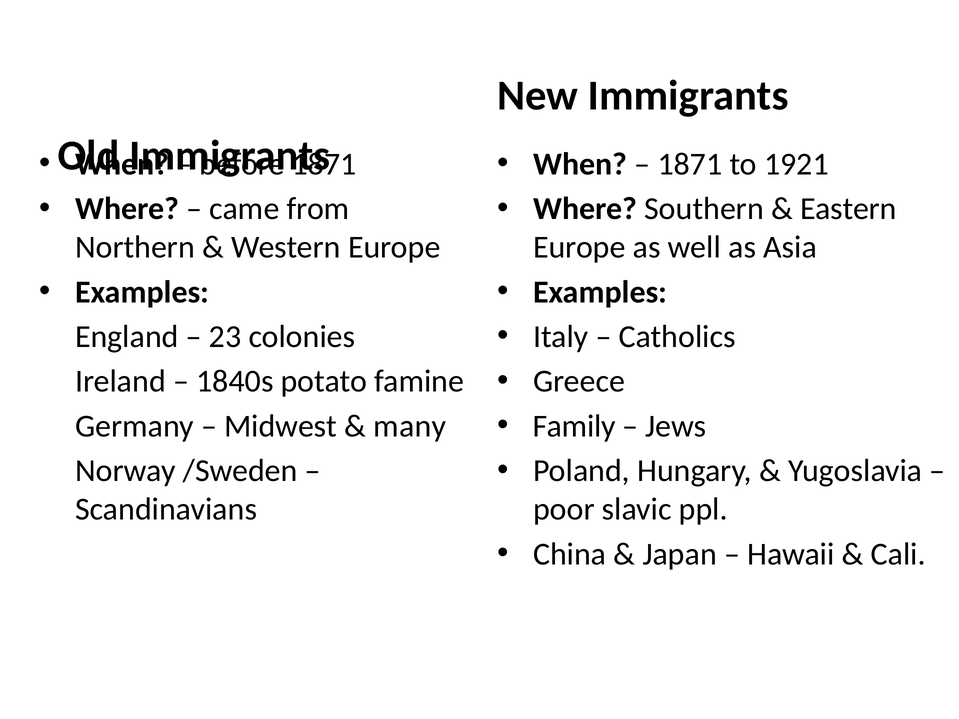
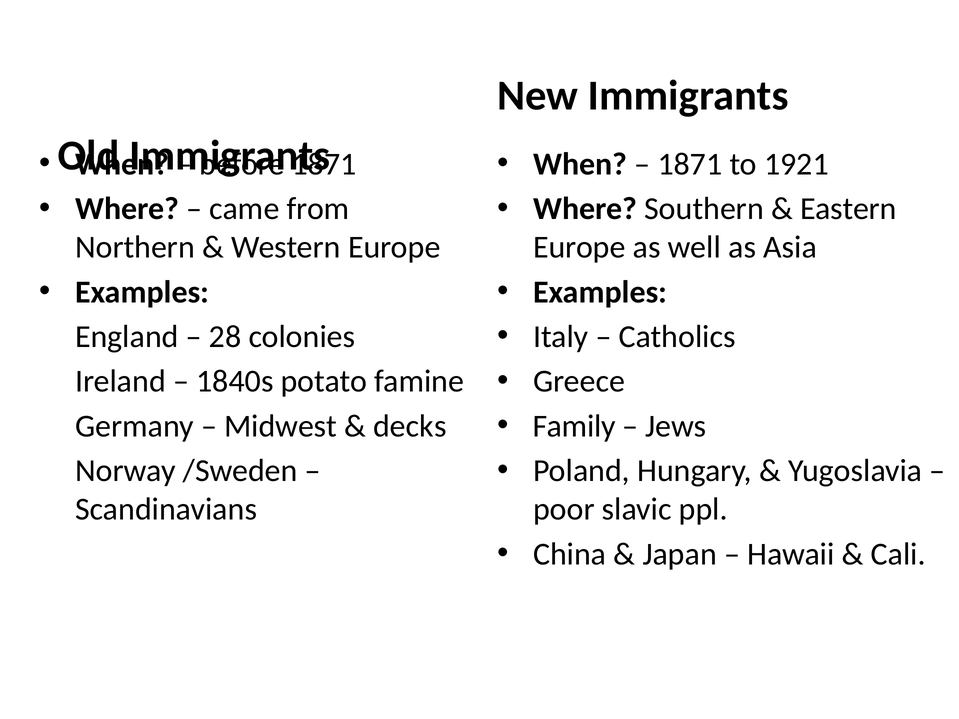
23: 23 -> 28 (225, 337)
many: many -> decks (410, 426)
